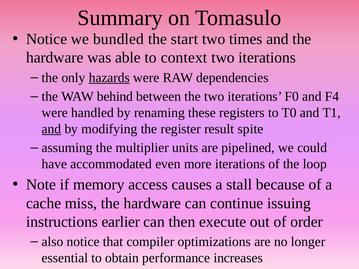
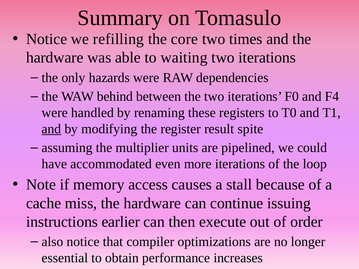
bundled: bundled -> refilling (118, 39)
start: start -> core (184, 39)
context: context -> waiting (184, 58)
hazards underline: present -> none (109, 78)
